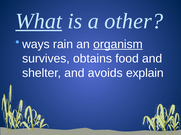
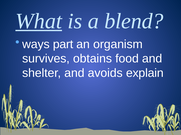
other: other -> blend (134, 21)
rain: rain -> part (63, 44)
organism underline: present -> none (118, 44)
